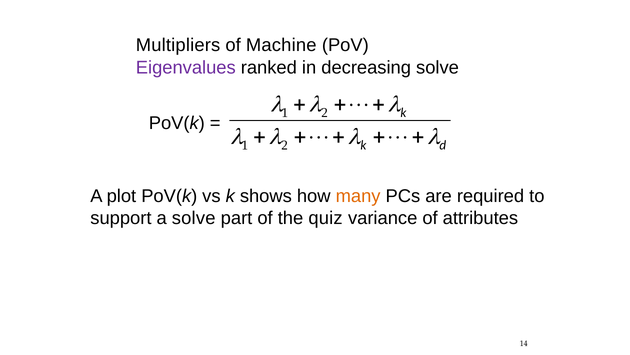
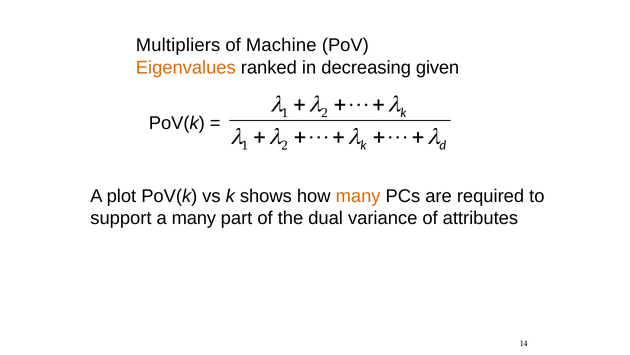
Eigenvalues colour: purple -> orange (186, 67)
decreasing solve: solve -> given (438, 67)
a solve: solve -> many (194, 218)
quiz: quiz -> dual (326, 218)
